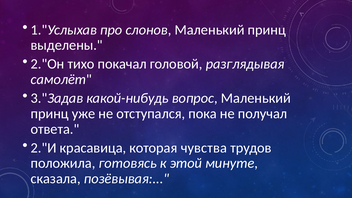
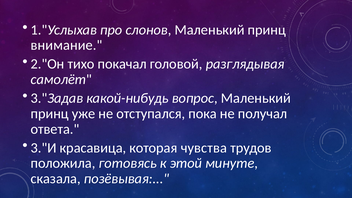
выделены: выделены -> внимание (67, 45)
2."И: 2."И -> 3."И (44, 148)
